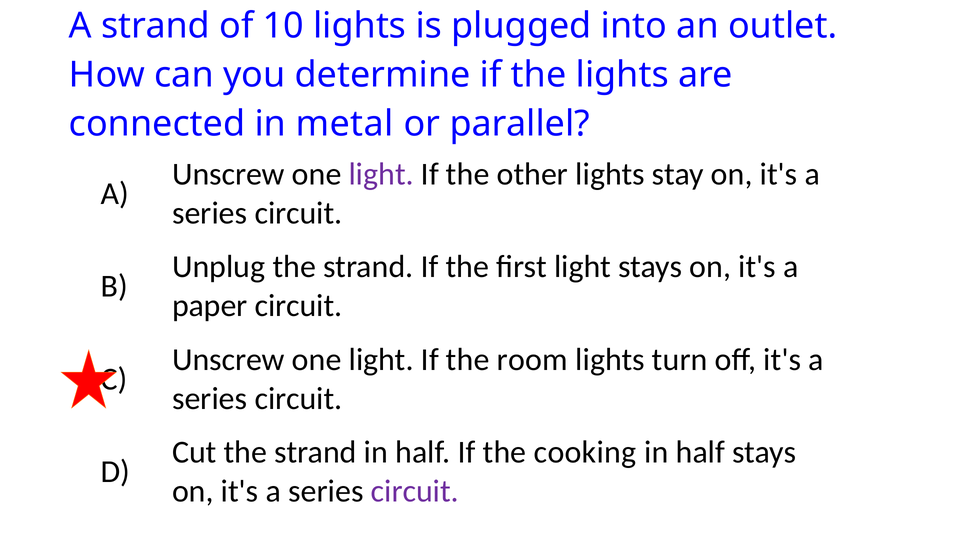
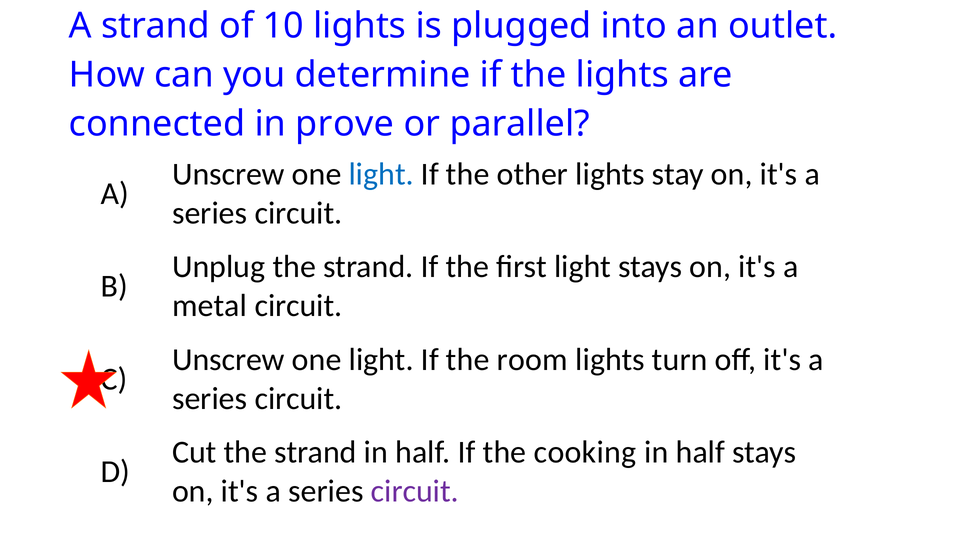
metal: metal -> prove (345, 124)
light colour: purple -> blue (381, 174)
paper: paper -> metal (210, 306)
